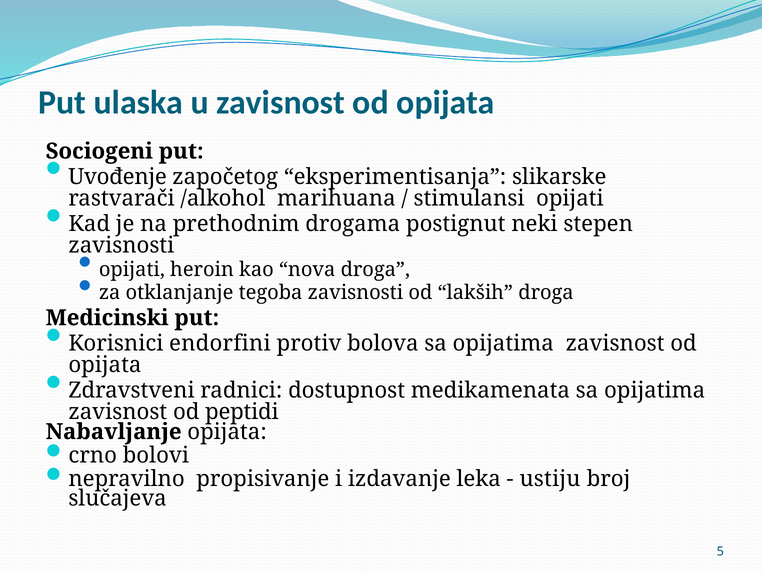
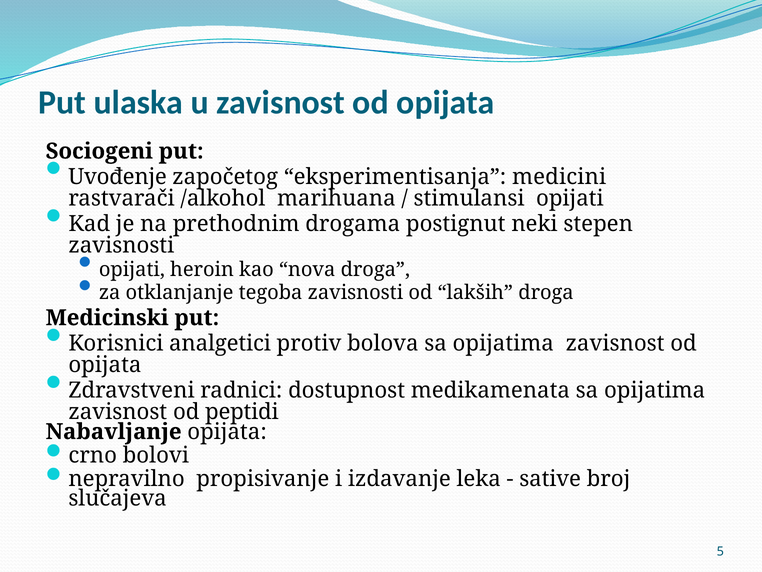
slikarske: slikarske -> medicini (559, 177)
endorfini: endorfini -> analgetici (220, 343)
ustiju: ustiju -> sative (550, 479)
